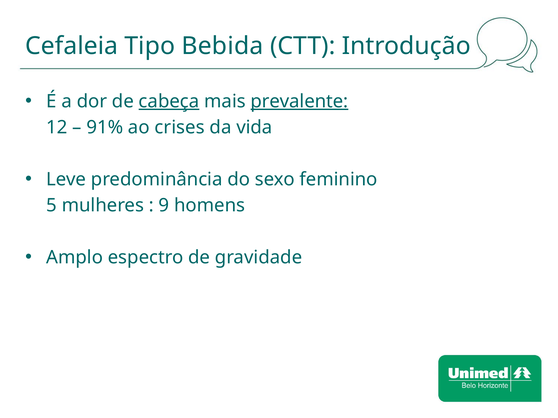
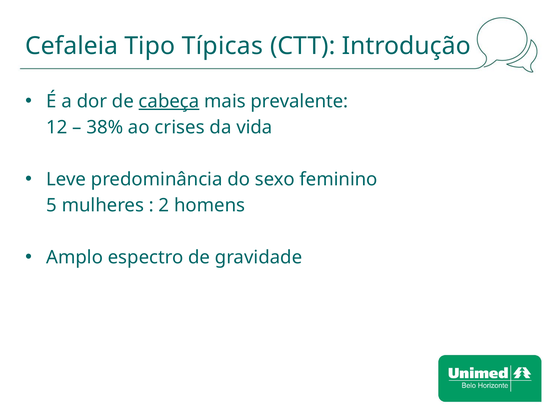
Bebida: Bebida -> Típicas (222, 46)
prevalente underline: present -> none (299, 101)
91%: 91% -> 38% (105, 127)
9: 9 -> 2 (164, 206)
